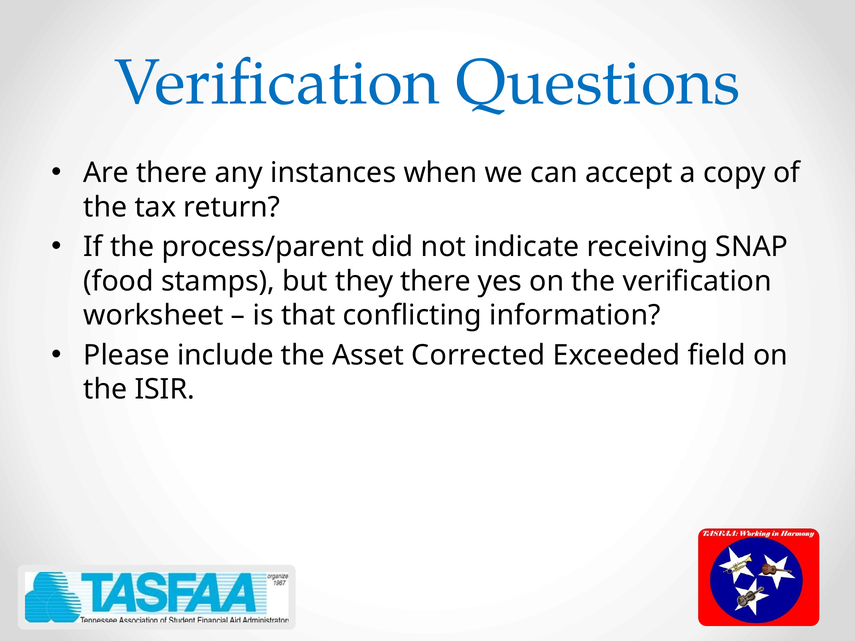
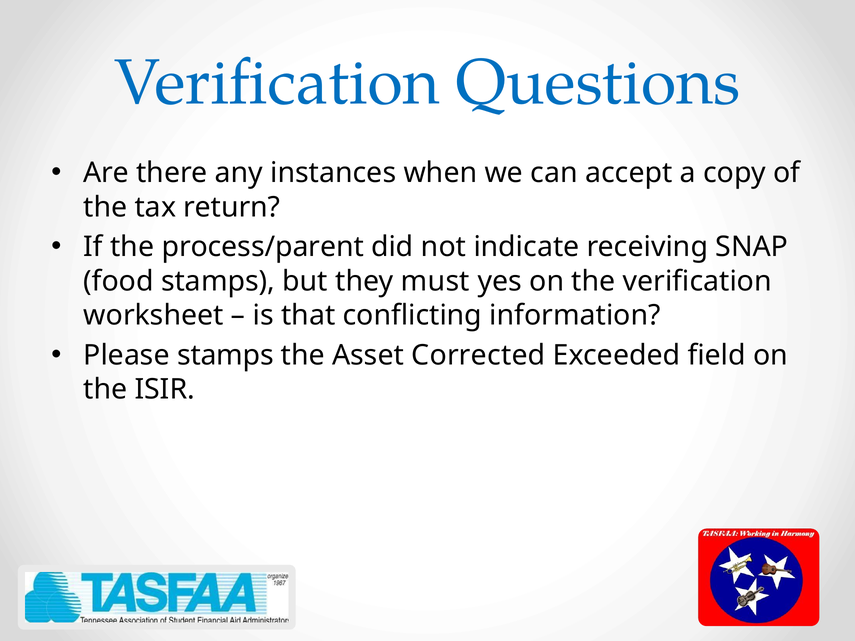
they there: there -> must (435, 281)
Please include: include -> stamps (225, 355)
